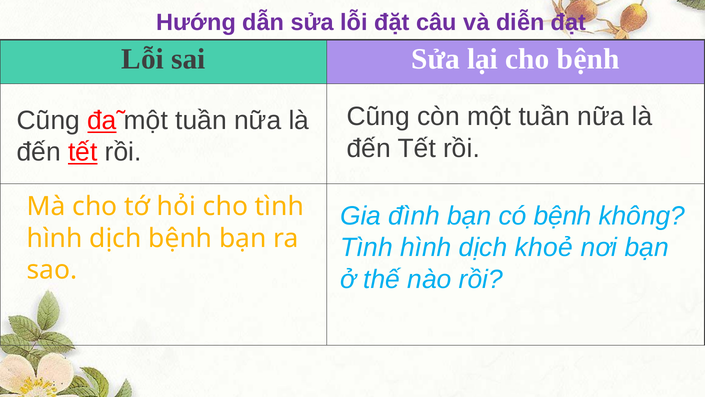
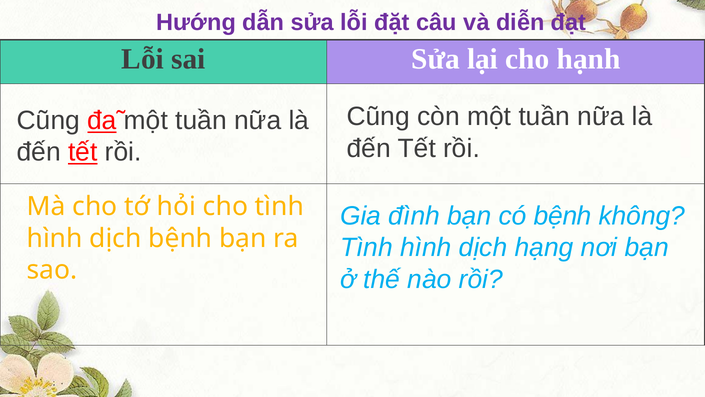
cho bệnh: bệnh -> hạnh (589, 59)
khoẻ: khoẻ -> hạng (544, 247)
